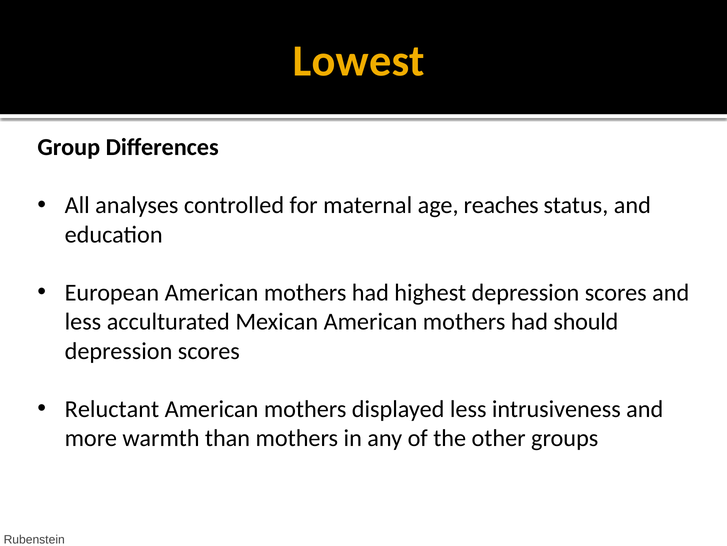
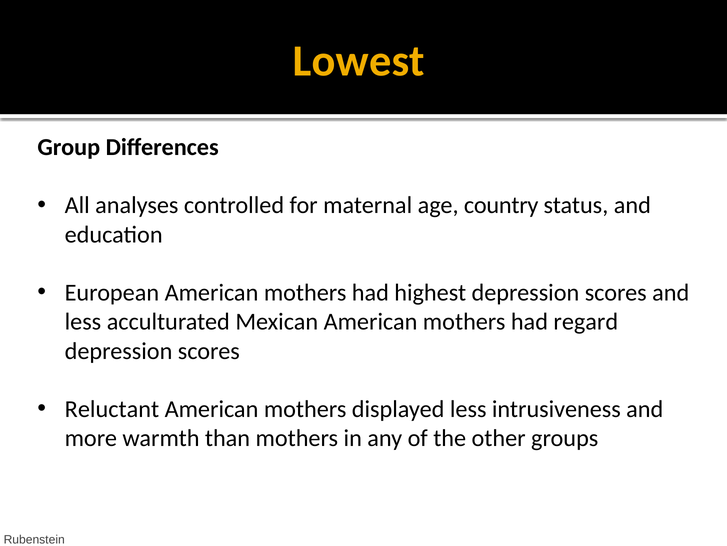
reaches: reaches -> country (501, 205)
should: should -> regard (586, 321)
